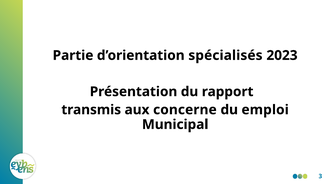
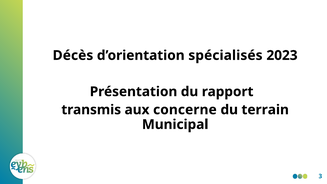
Partie: Partie -> Décès (73, 55)
emploi: emploi -> terrain (265, 110)
